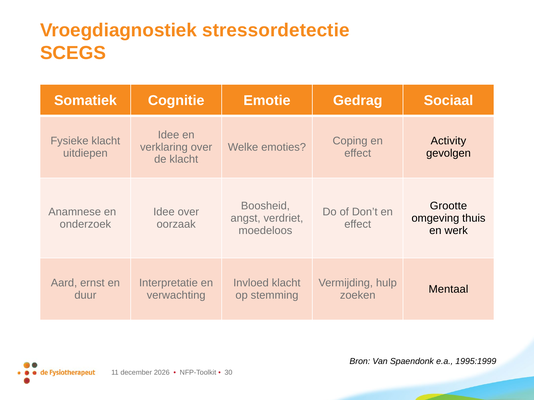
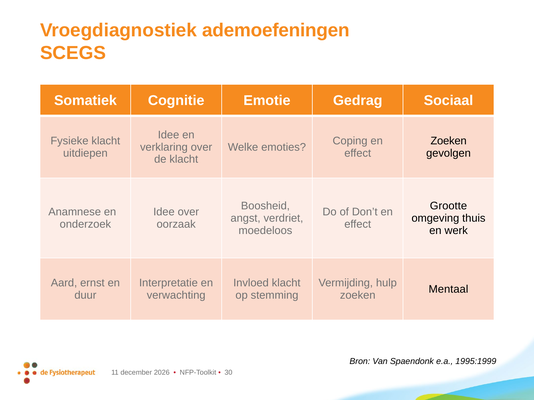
stressordetectie: stressordetectie -> ademoefeningen (276, 30)
Activity: Activity -> Zoeken (449, 141)
